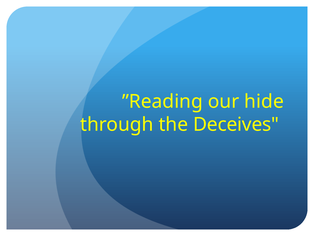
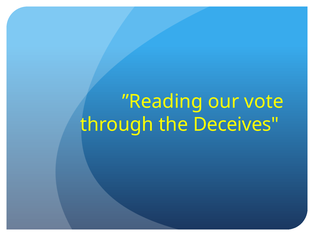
hide: hide -> vote (264, 101)
